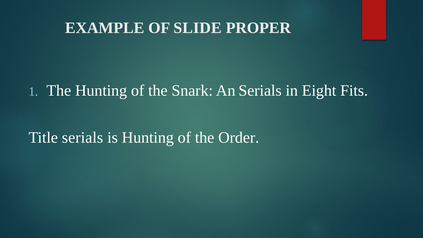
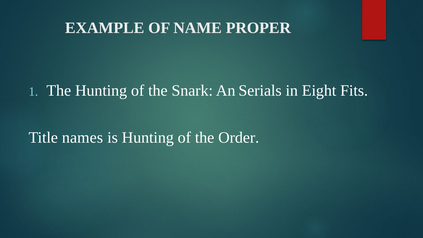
SLIDE: SLIDE -> NAME (198, 28)
Title serials: serials -> names (83, 137)
